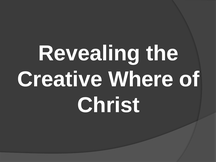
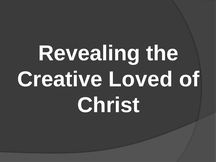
Where: Where -> Loved (141, 79)
